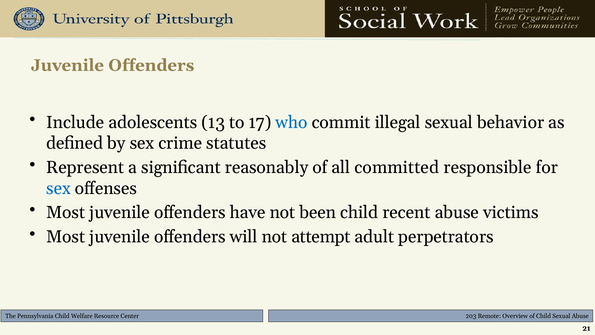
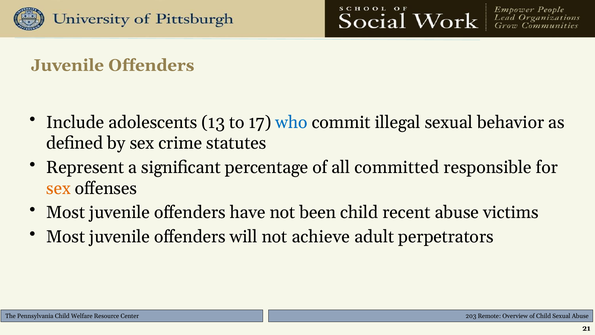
reasonably: reasonably -> percentage (267, 167)
sex colour: blue -> orange (59, 188)
attempt: attempt -> achieve (321, 237)
